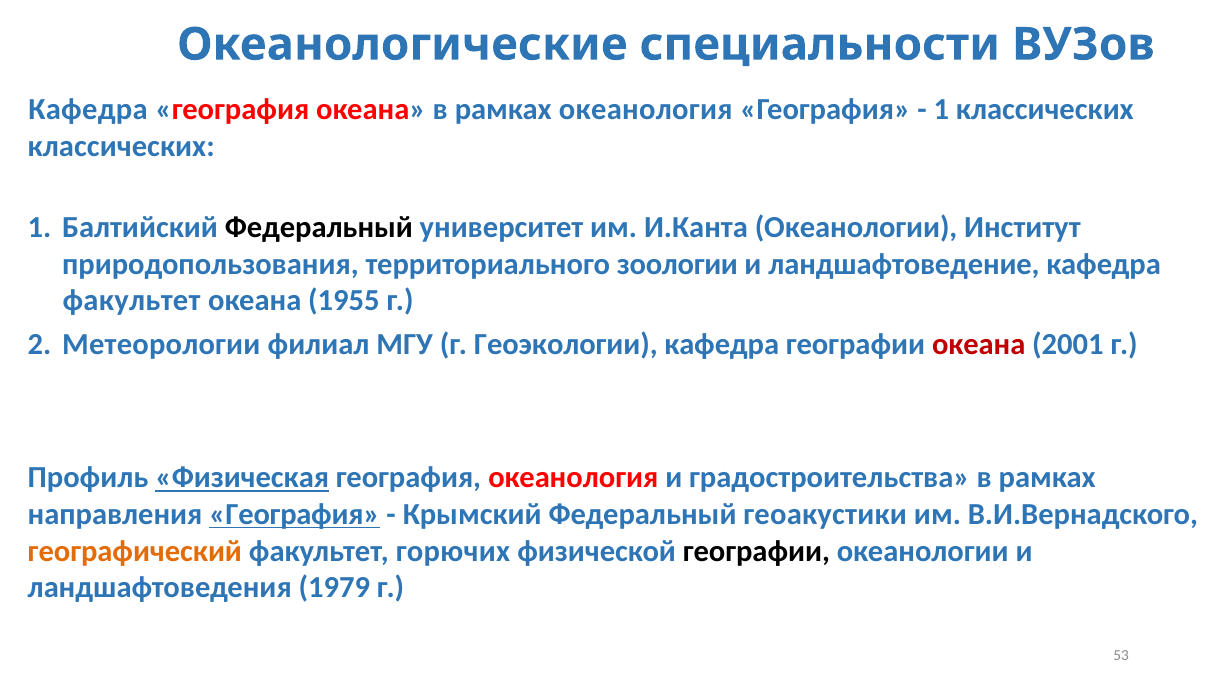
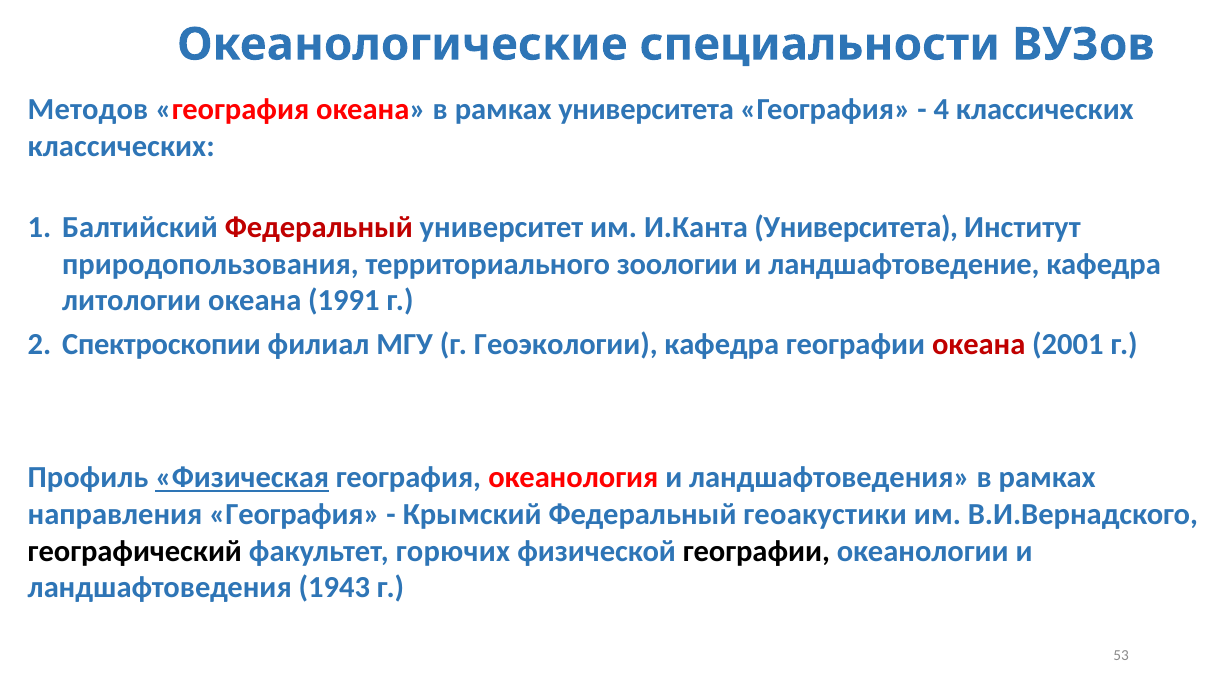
Кафедра: Кафедра -> Методов (88, 110)
рамках океанология: океанология -> университета (646, 110)
1: 1 -> 4 (941, 110)
Федеральный colour: black -> red (319, 227)
И.Канта Океанологии: Океанологии -> Университета (856, 227)
факультет: факультет -> литологии (132, 301)
1955: 1955 -> 1991 (344, 301)
Метеорологии: Метеорологии -> Спектроскопии (162, 345)
океанология и градостроительства: градостроительства -> ландшафтоведения (829, 478)
География underline: present -> none (295, 515)
географический colour: orange -> black (135, 551)
1979: 1979 -> 1943 (334, 588)
